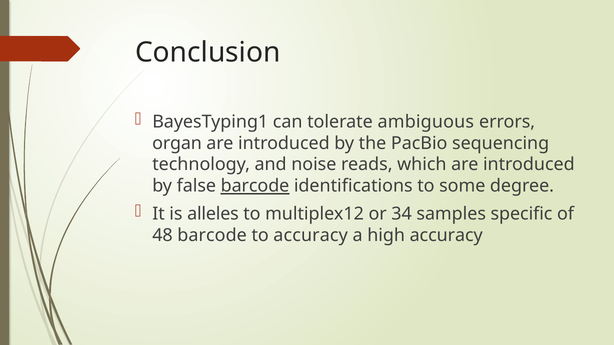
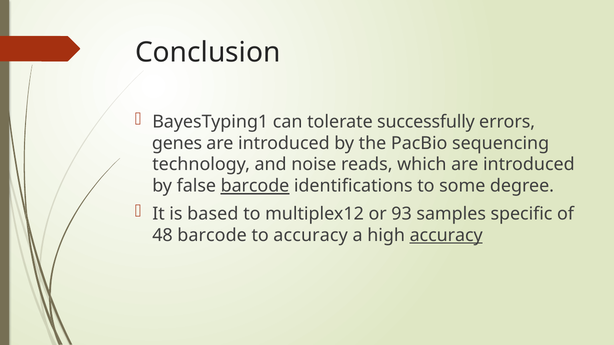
ambiguous: ambiguous -> successfully (426, 122)
organ: organ -> genes (177, 143)
alleles: alleles -> based (213, 214)
34: 34 -> 93 (402, 214)
accuracy underline: none -> present (446, 236)
